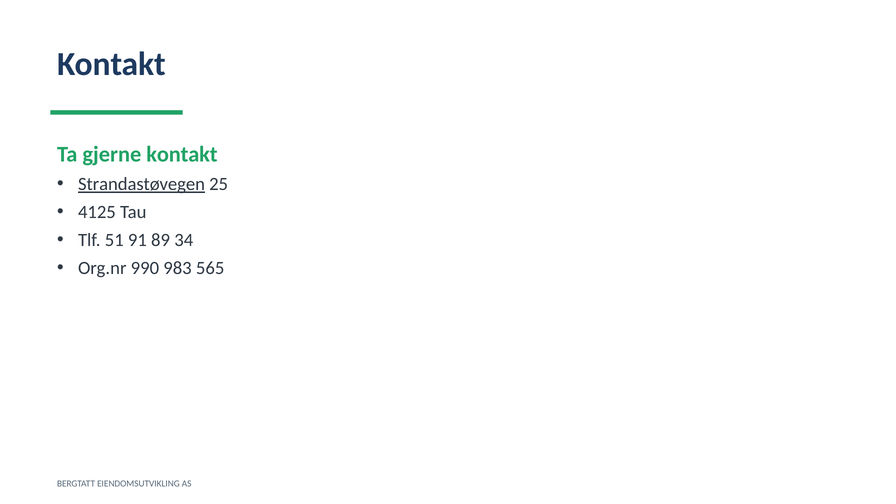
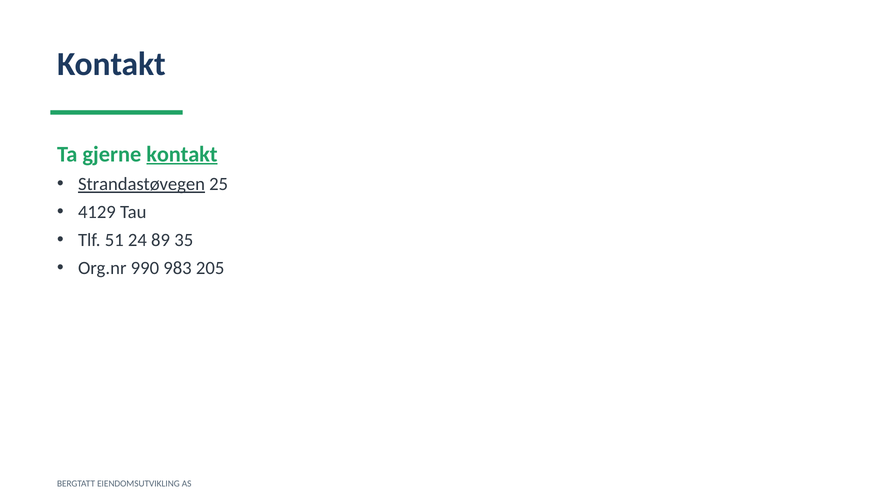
kontakt underline: none -> present (182, 154)
4125: 4125 -> 4129 (97, 212)
91: 91 -> 24 (137, 240)
34: 34 -> 35 (184, 240)
565: 565 -> 205 (210, 268)
